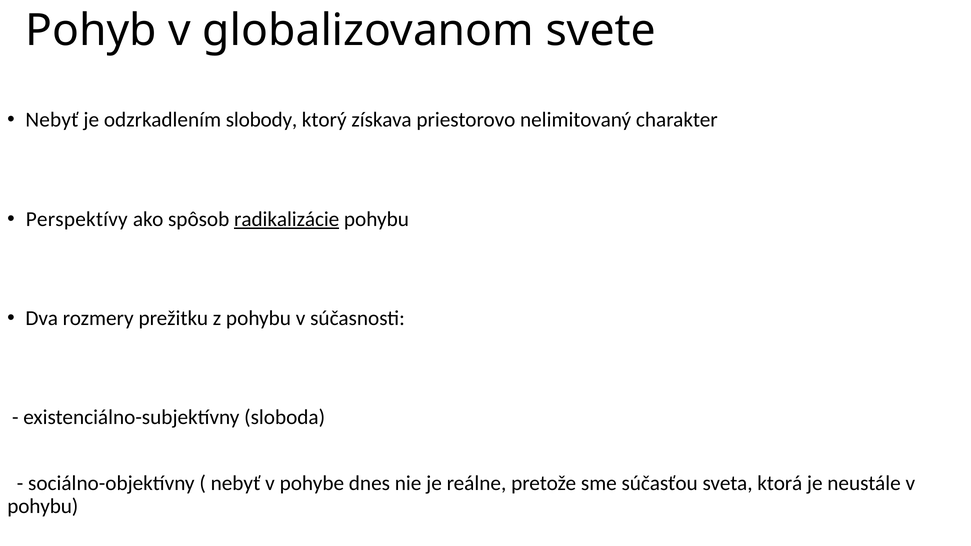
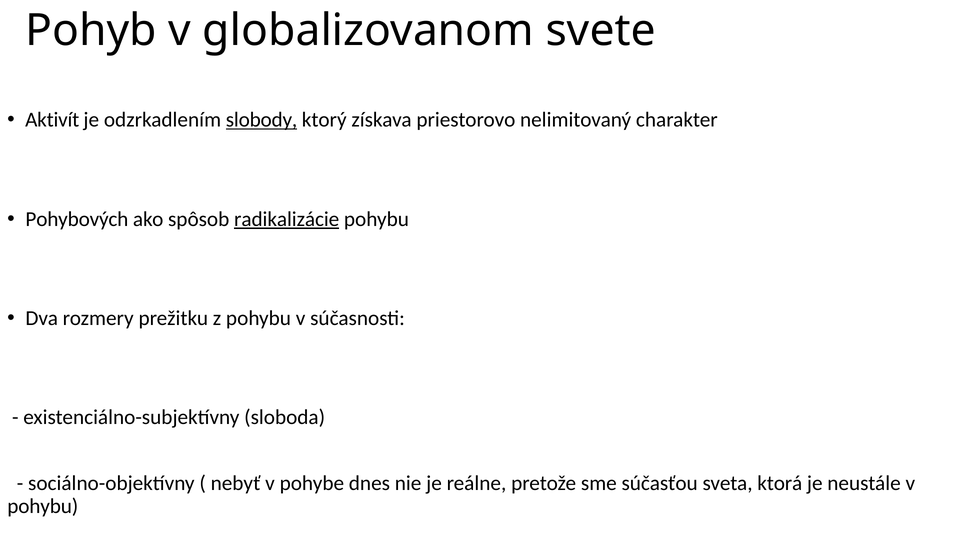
Nebyť: Nebyť -> Aktivít (52, 120)
slobody underline: none -> present (262, 120)
Perspektívy: Perspektívy -> Pohybových (77, 219)
